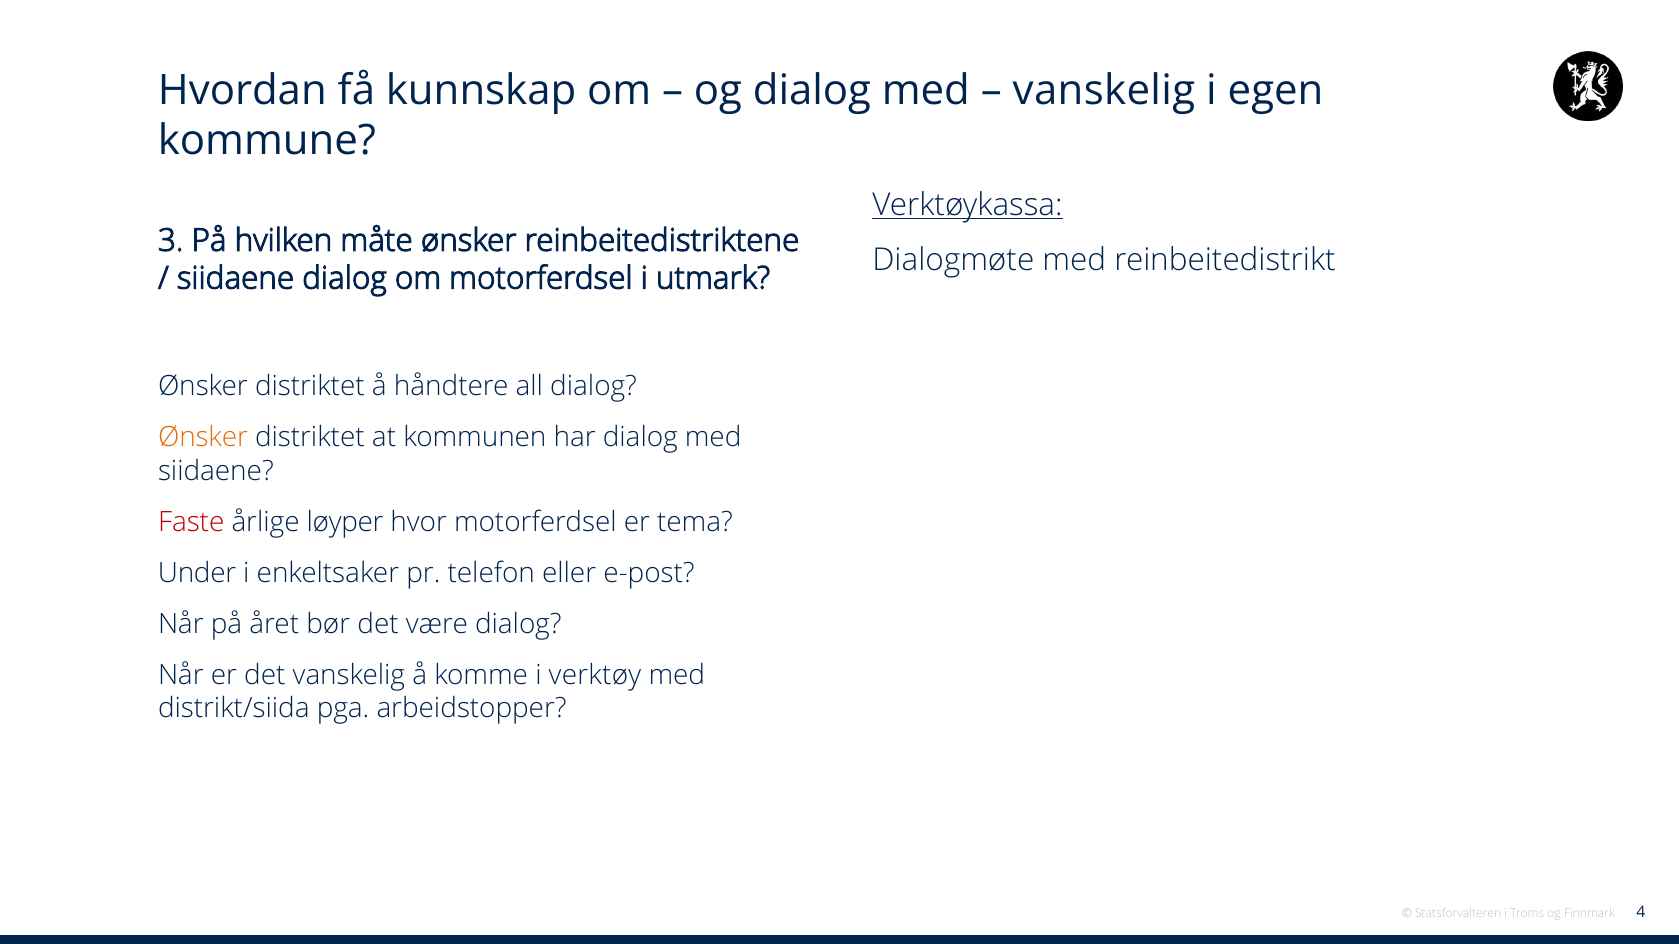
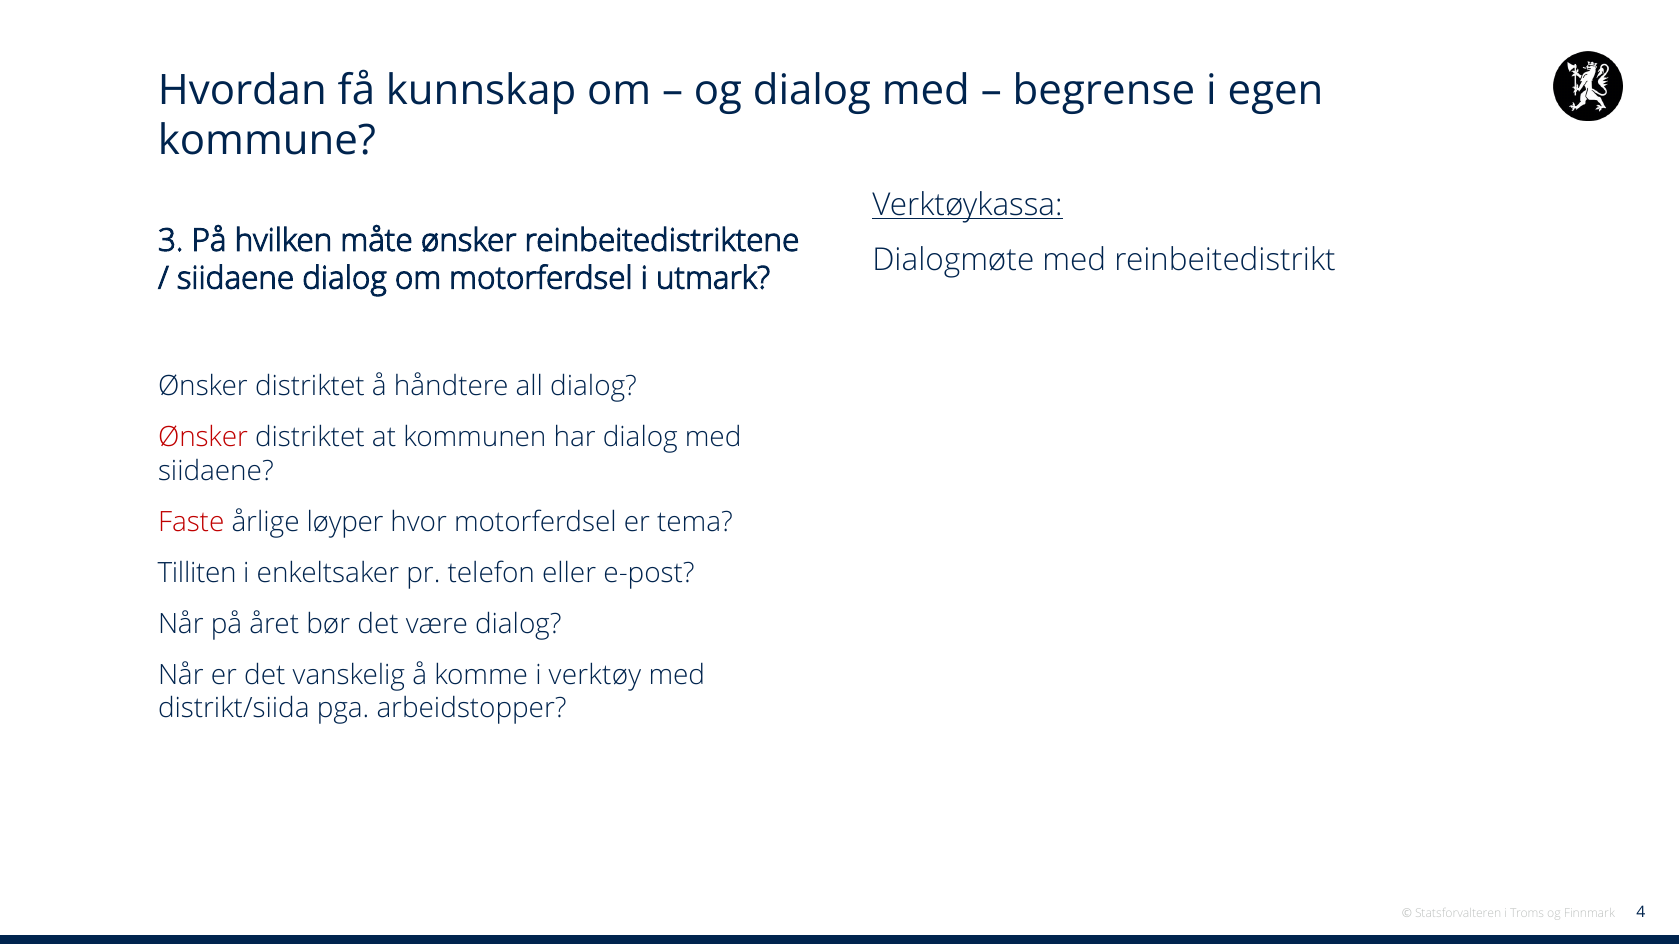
vanskelig: vanskelig -> begrense (1104, 91)
Ønsker colour: orange -> red (203, 438)
Under: Under -> Tilliten (197, 573)
